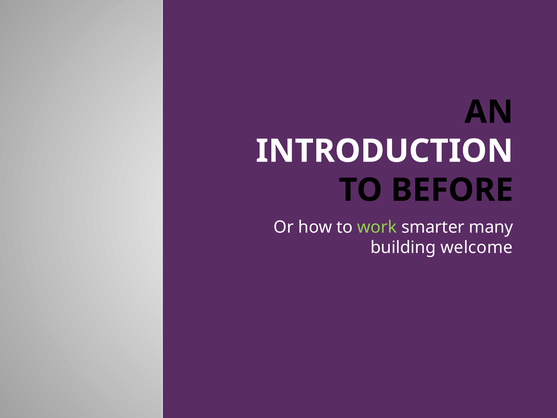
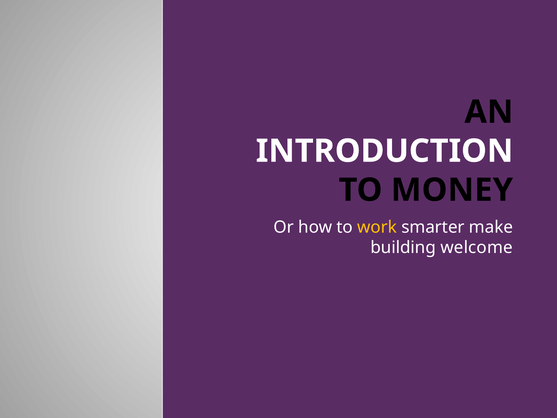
BEFORE: BEFORE -> MONEY (452, 190)
work colour: light green -> yellow (377, 227)
many: many -> make (491, 227)
